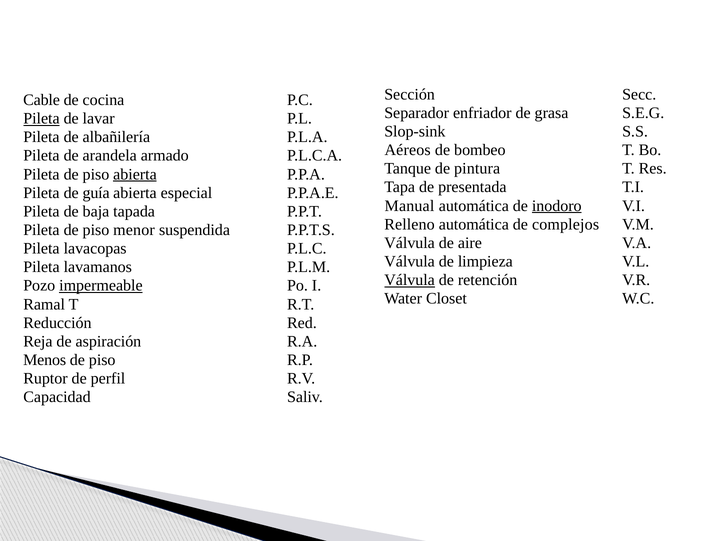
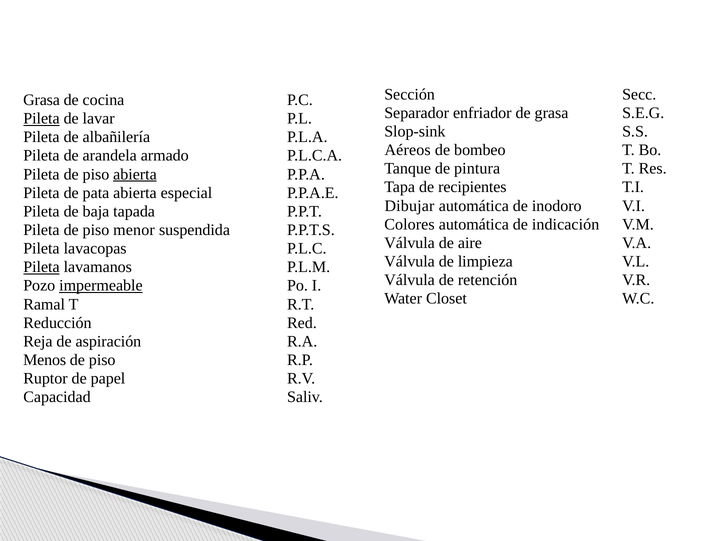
Cable: Cable -> Grasa (42, 100)
presentada: presentada -> recipientes (472, 187)
guía: guía -> pata (96, 193)
Manual: Manual -> Dibujar (409, 206)
inodoro underline: present -> none (557, 206)
Relleno: Relleno -> Colores (409, 225)
complejos: complejos -> indicación (566, 225)
Pileta underline: none -> present (41, 267)
Válvula underline: present -> none (410, 280)
perfil: perfil -> papel (108, 379)
